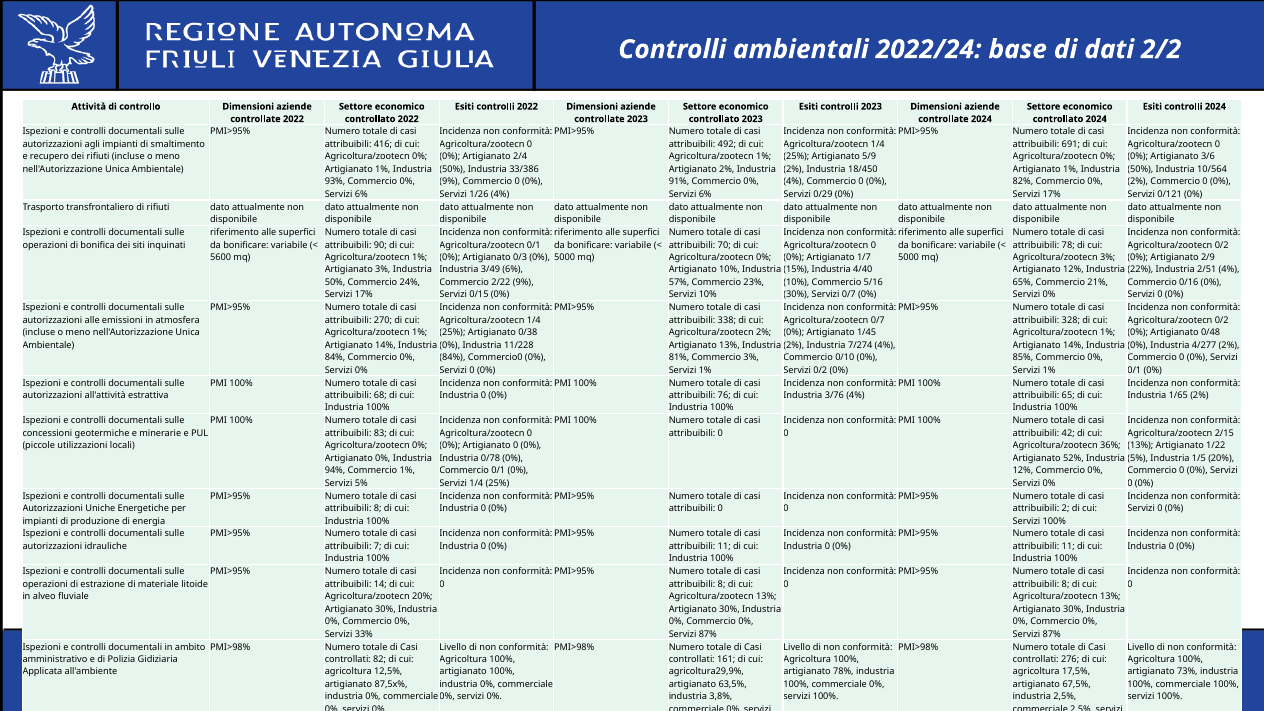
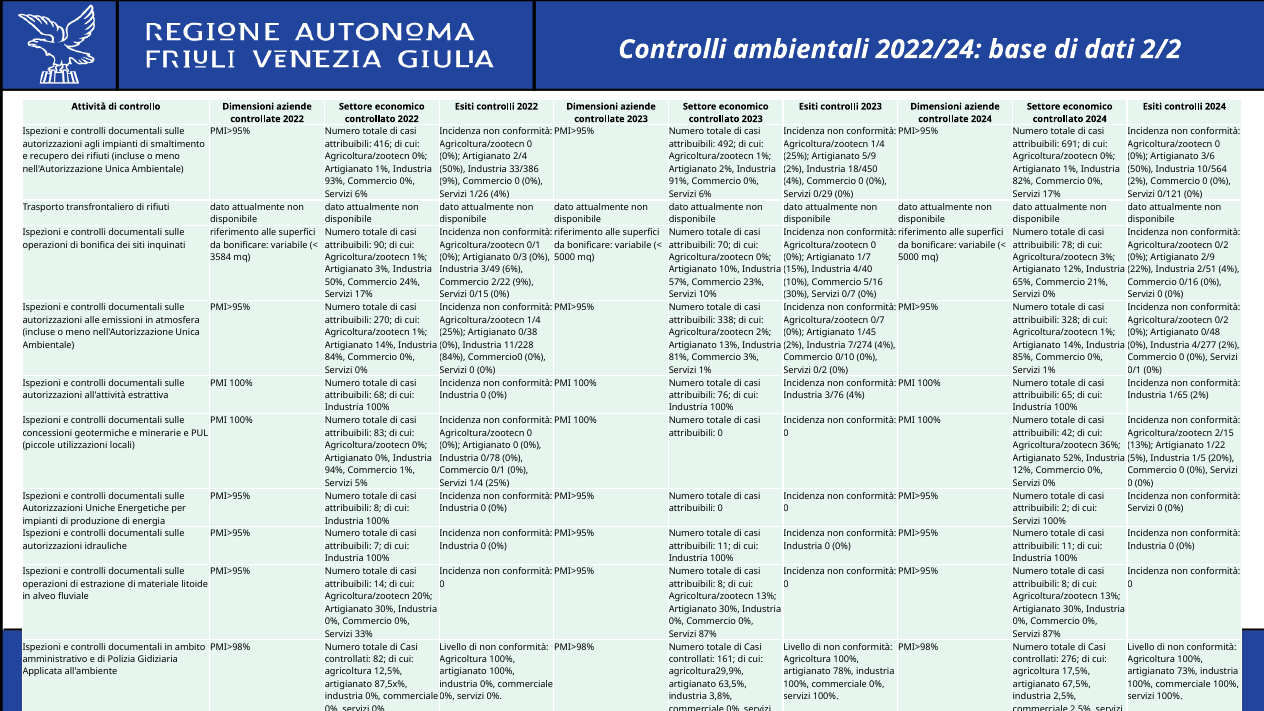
5600: 5600 -> 3584 (221, 257)
